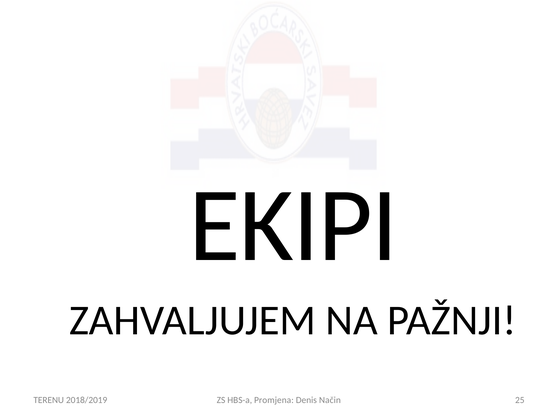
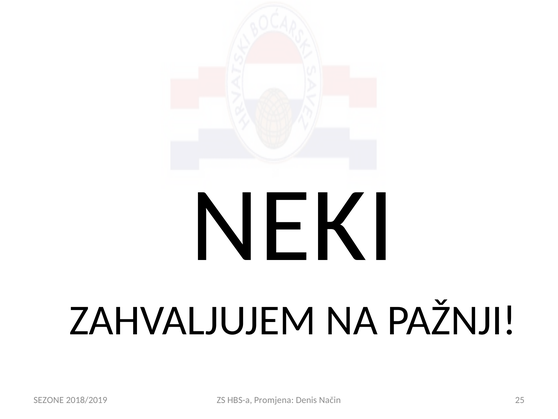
EKIPI: EKIPI -> NEKI (292, 225)
TERENU: TERENU -> SEZONE (49, 400)
